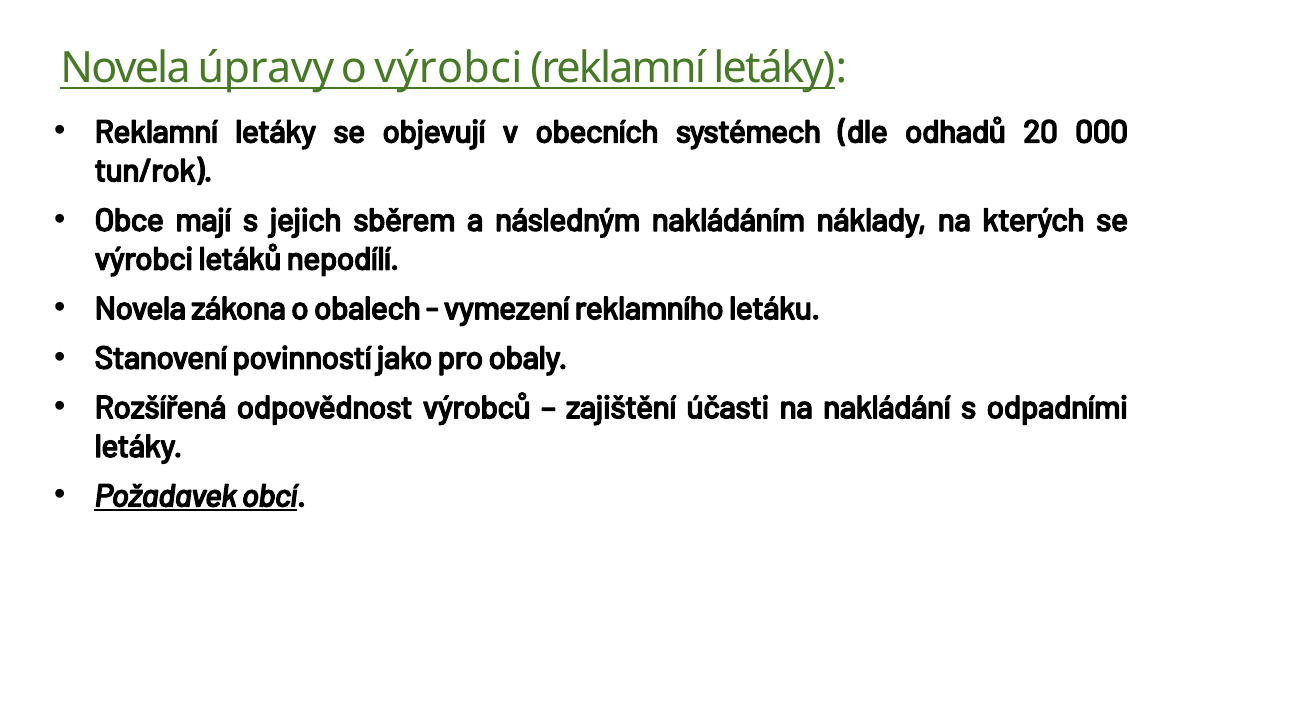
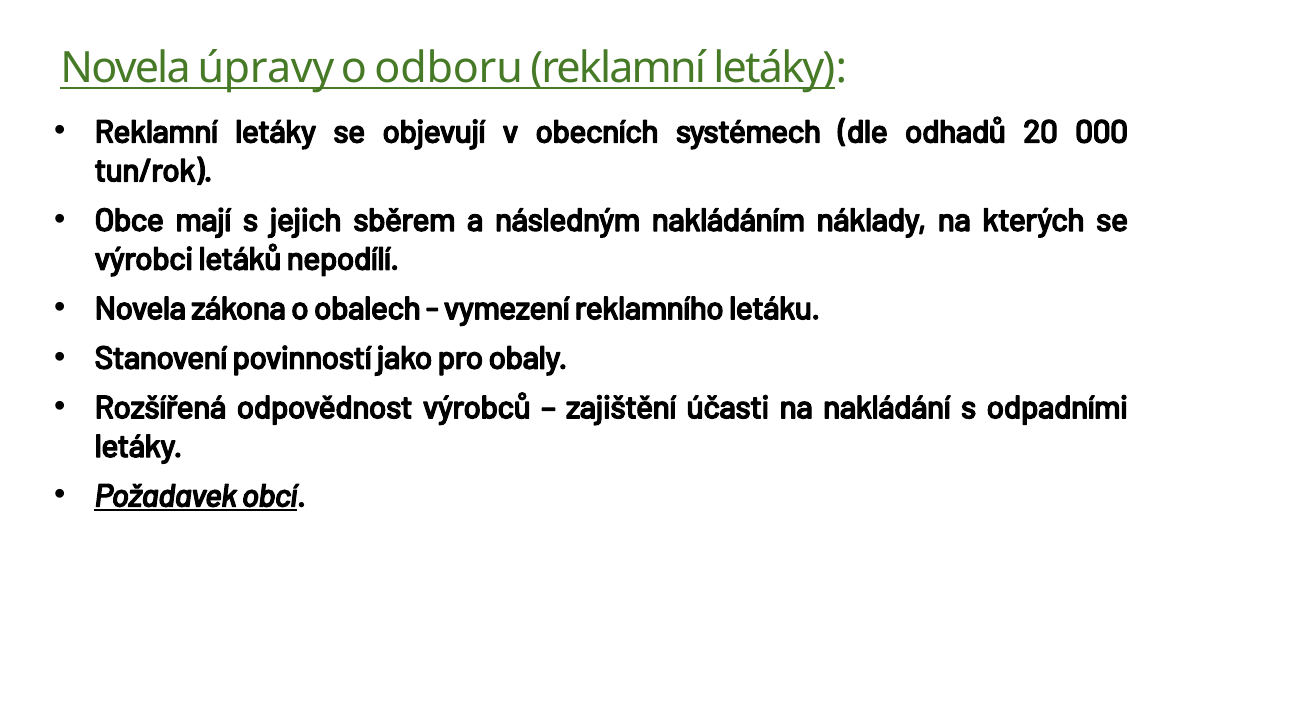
o výrobci: výrobci -> odboru (449, 68)
